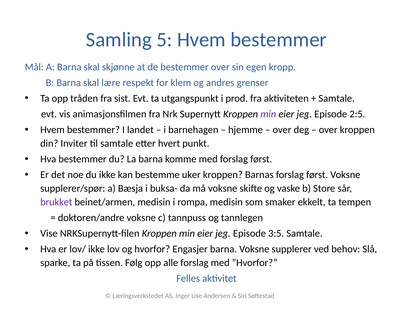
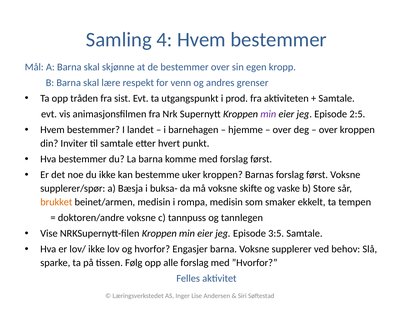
5: 5 -> 4 (164, 40)
klem: klem -> venn (181, 83)
brukket colour: purple -> orange (56, 202)
